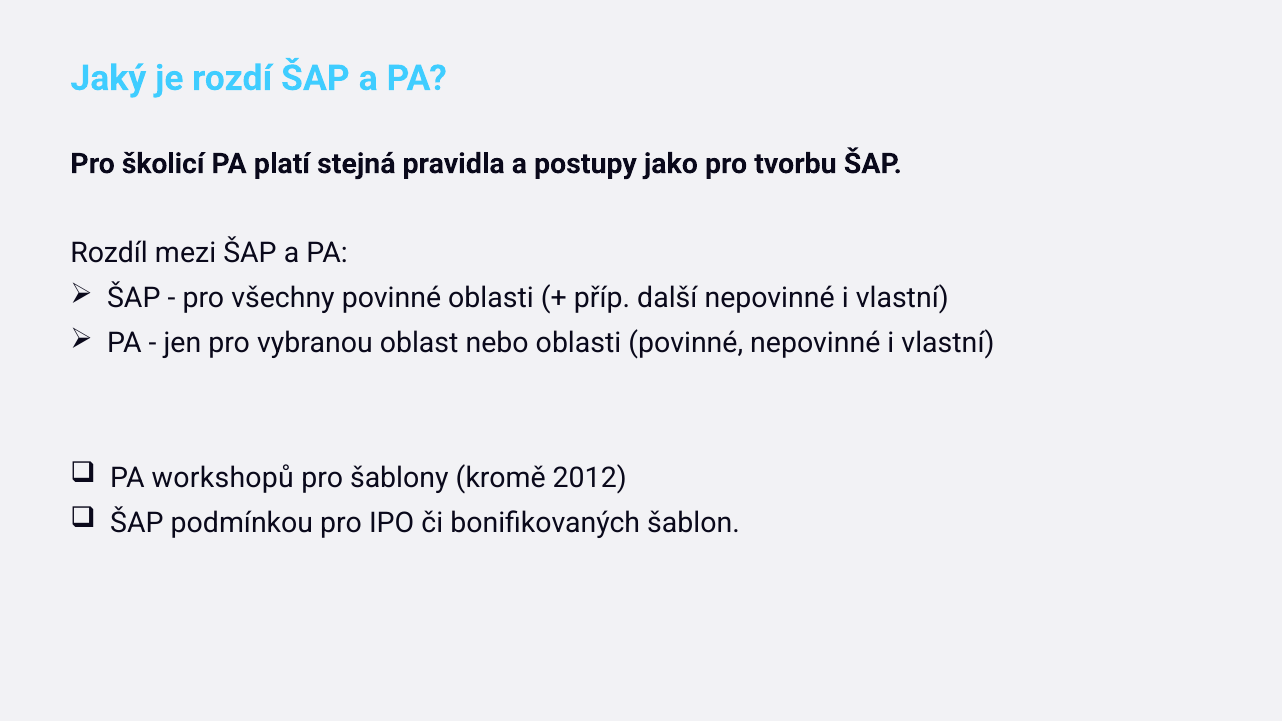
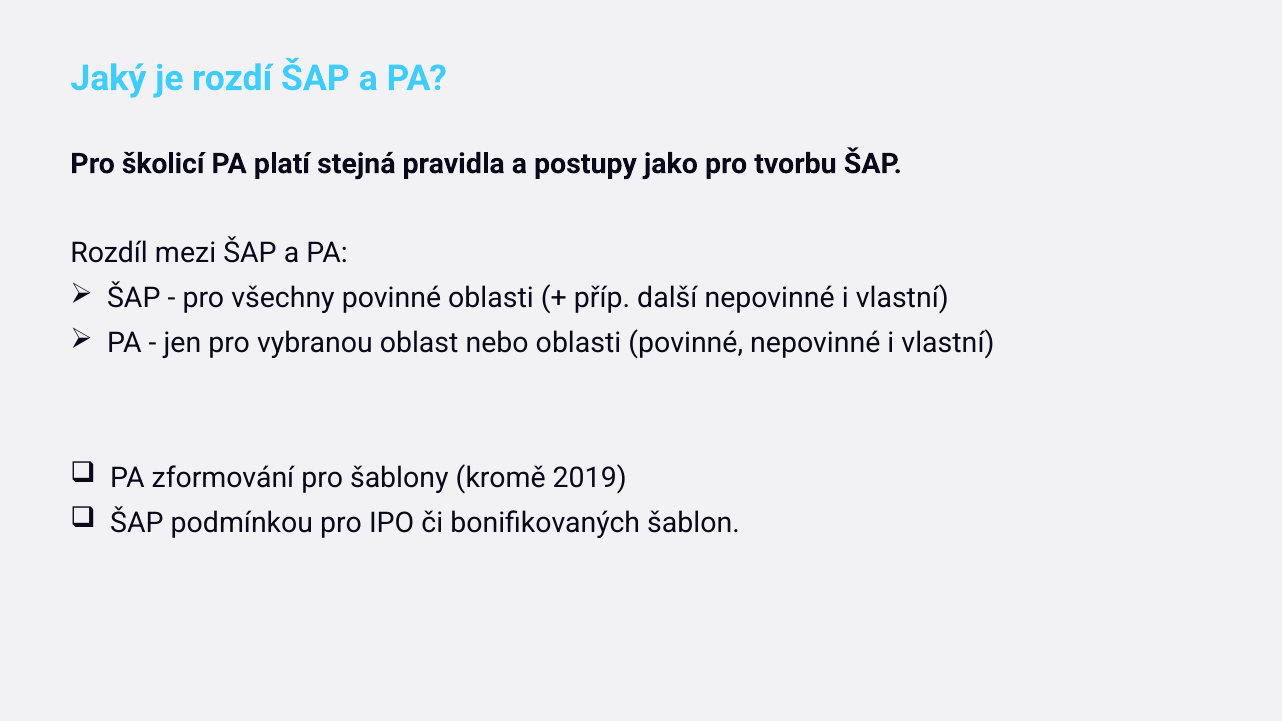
workshopů: workshopů -> zformování (223, 478)
2012: 2012 -> 2019 (590, 478)
